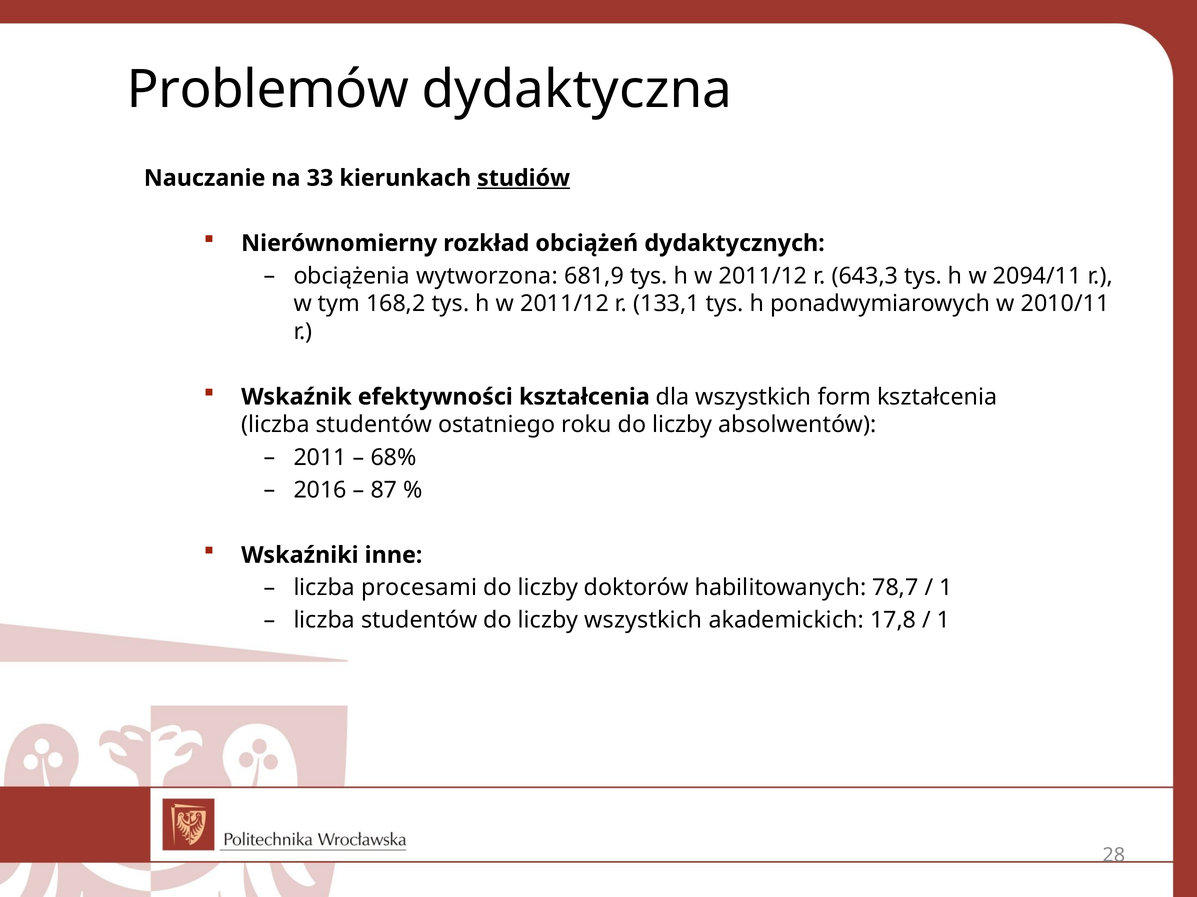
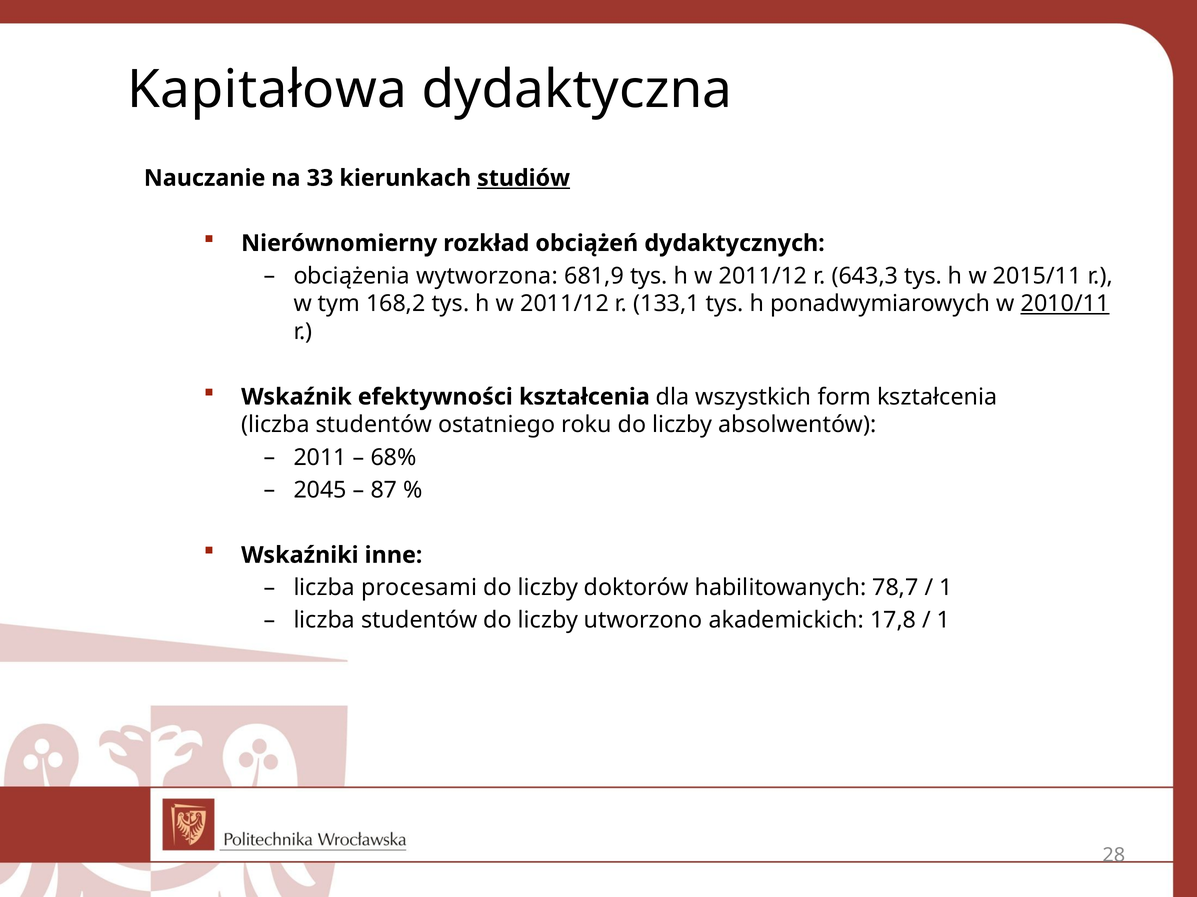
Problemów: Problemów -> Kapitałowa (267, 90)
2094/11: 2094/11 -> 2015/11 (1037, 276)
2010/11 underline: none -> present (1065, 304)
2016: 2016 -> 2045 (320, 490)
liczby wszystkich: wszystkich -> utworzono (643, 621)
